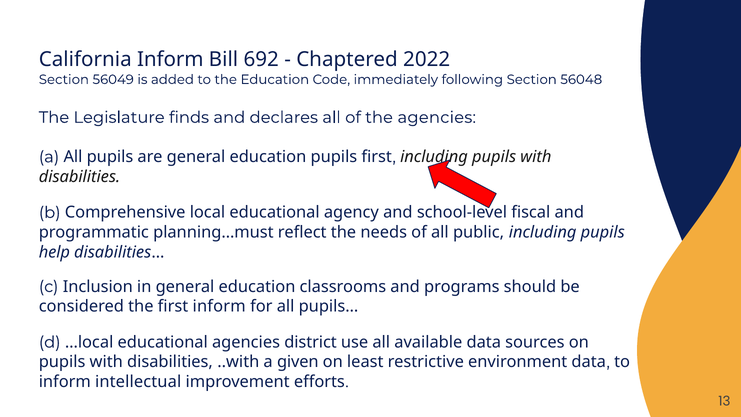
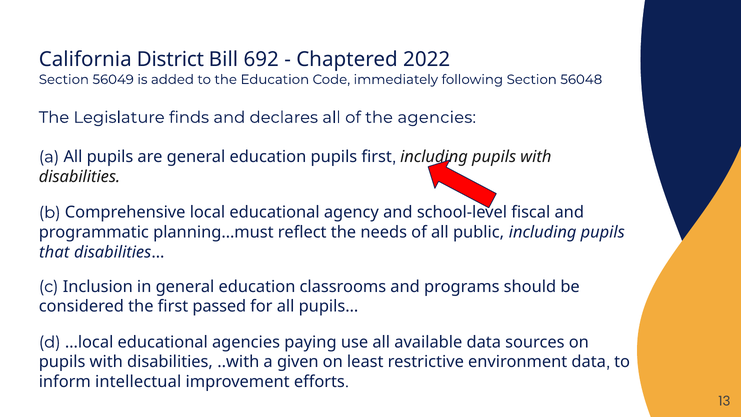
California Inform: Inform -> District (170, 60)
help: help -> that (54, 252)
first inform: inform -> passed (219, 306)
district: district -> paying (310, 342)
